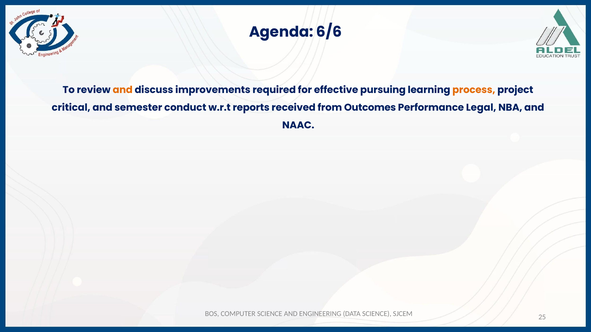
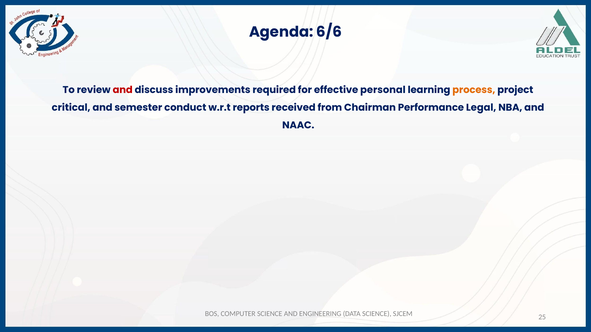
and colour: orange -> red (123, 90)
pursuing: pursuing -> personal (383, 90)
Outcomes: Outcomes -> Chairman (370, 108)
